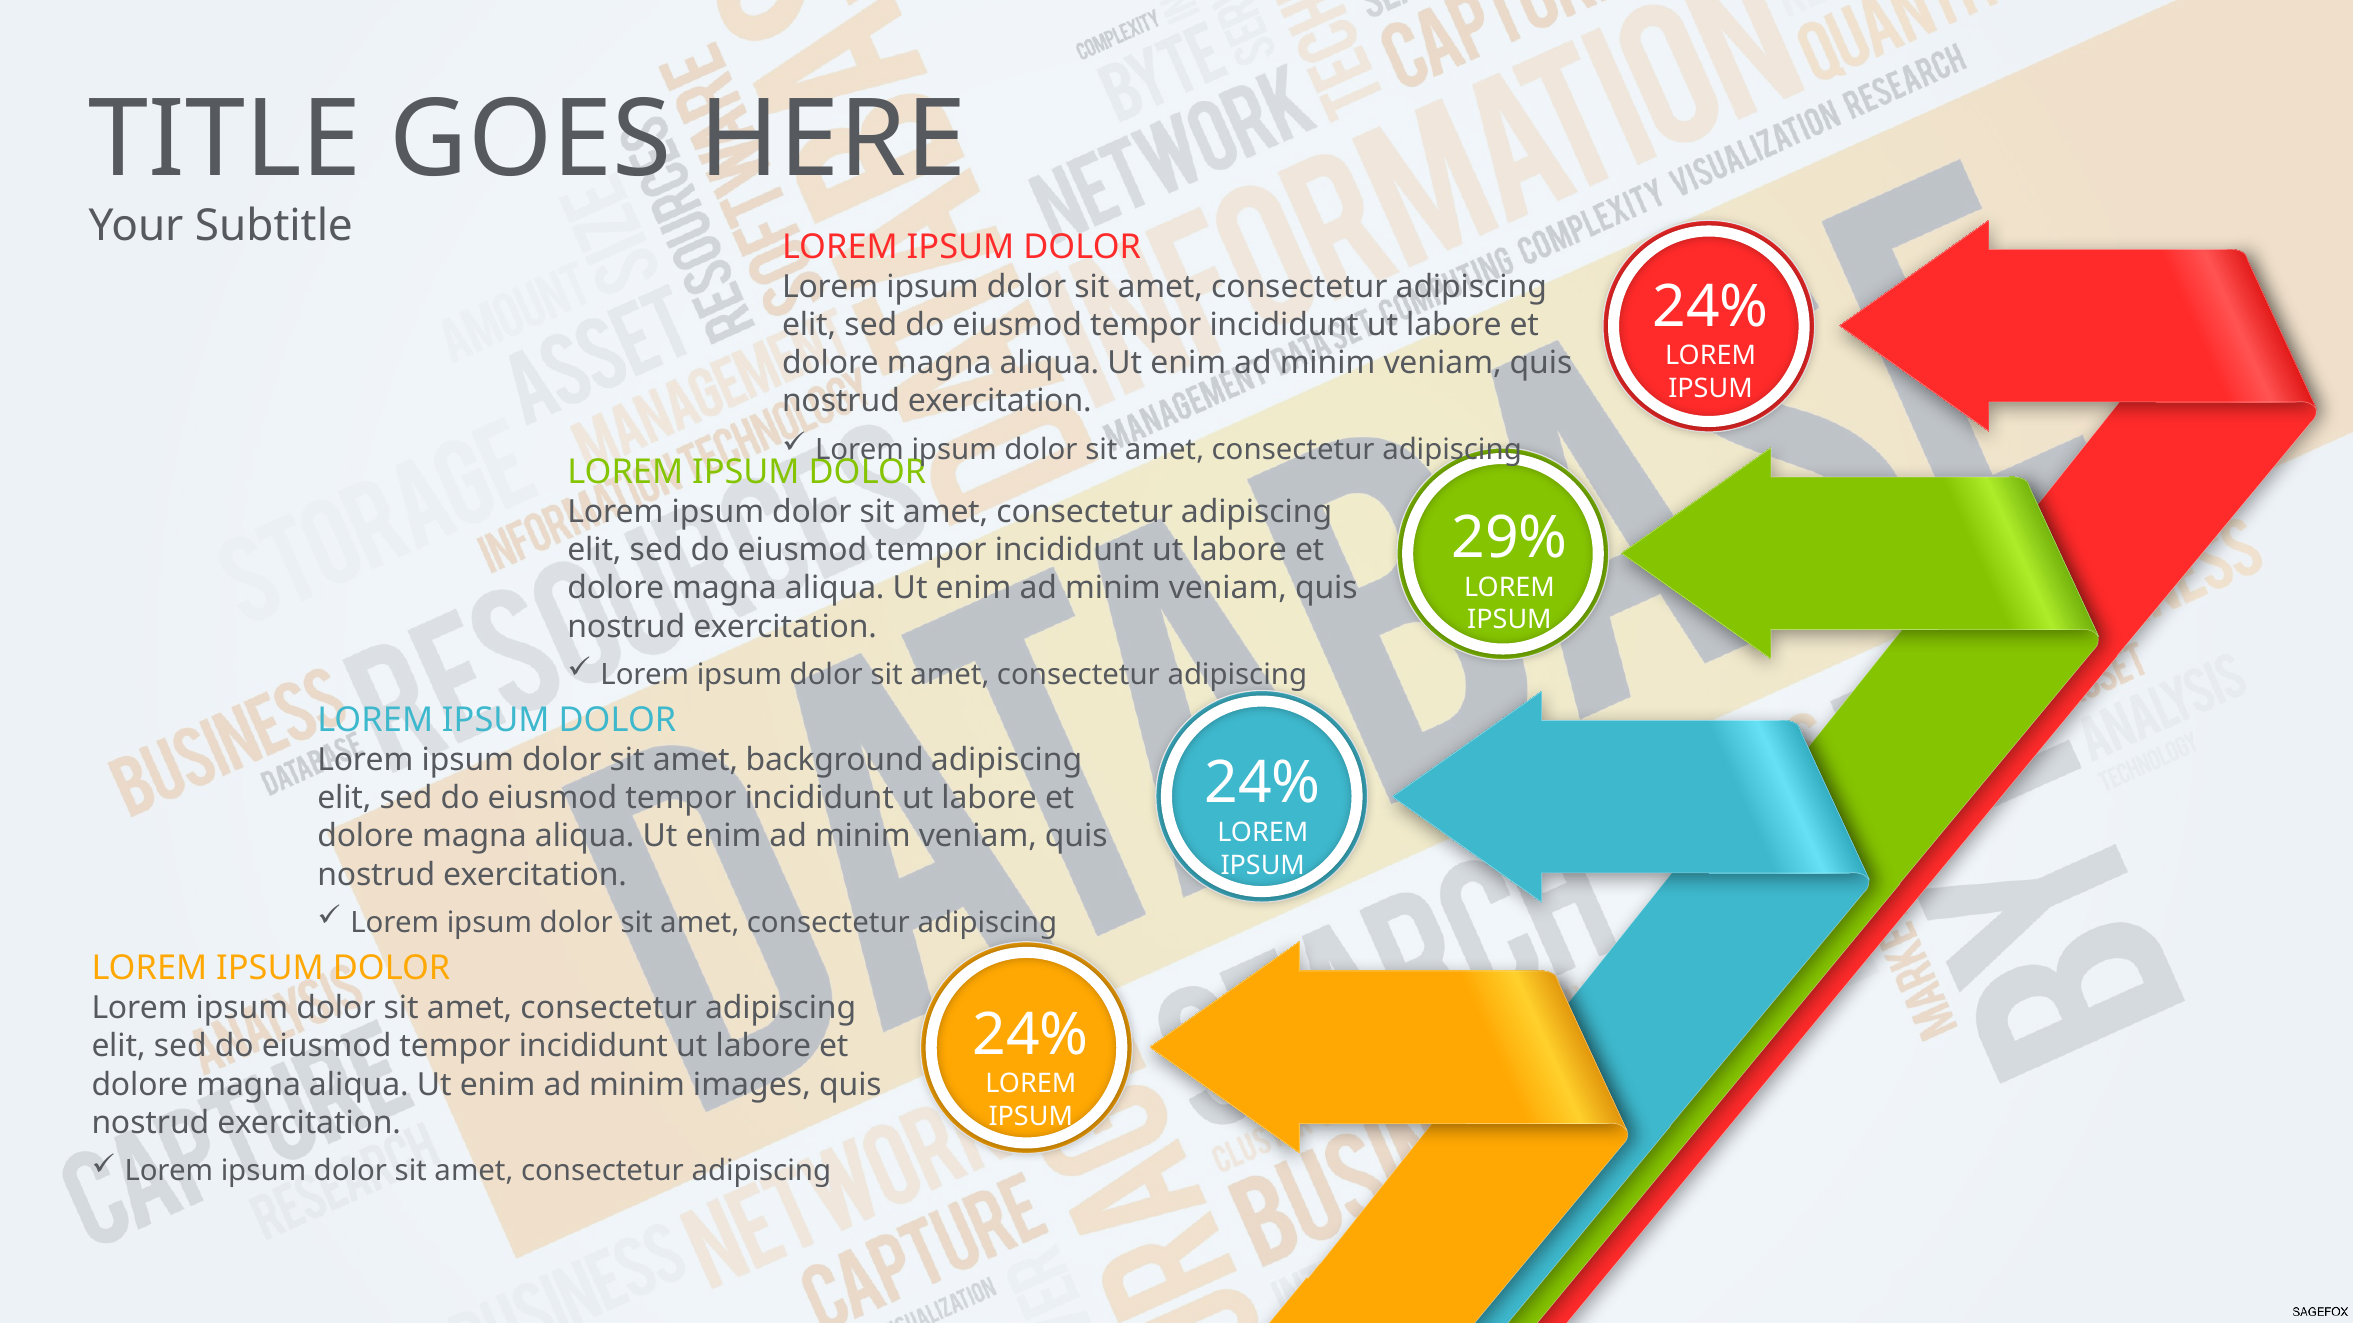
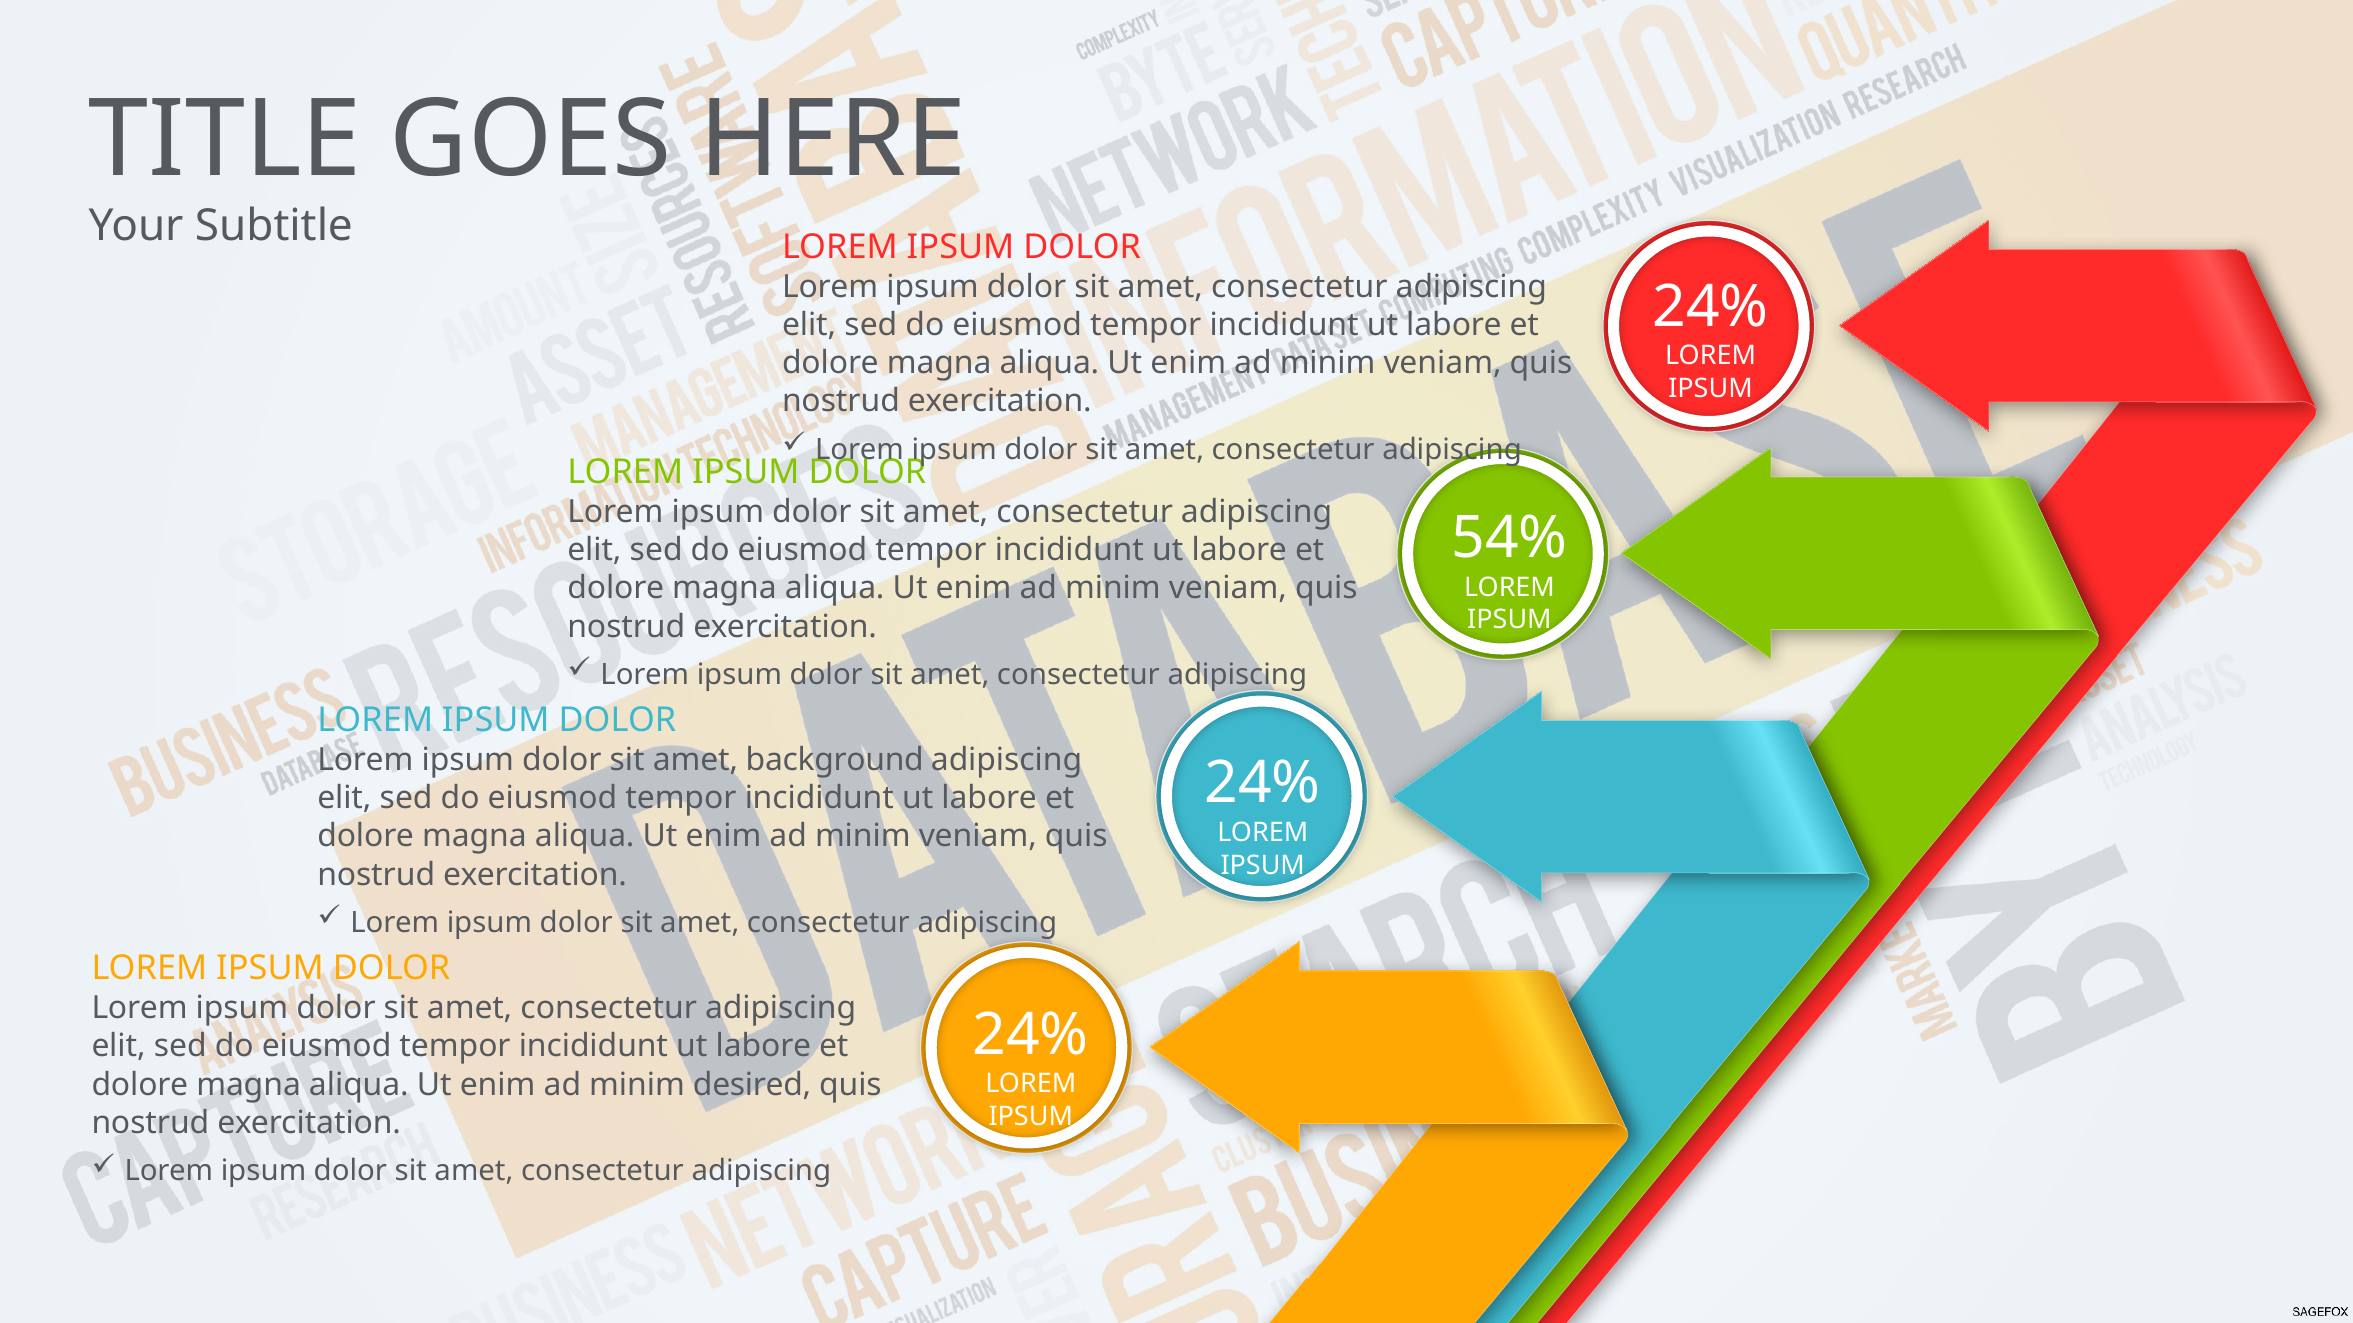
29%: 29% -> 54% (1510, 539)
images: images -> desired (752, 1085)
